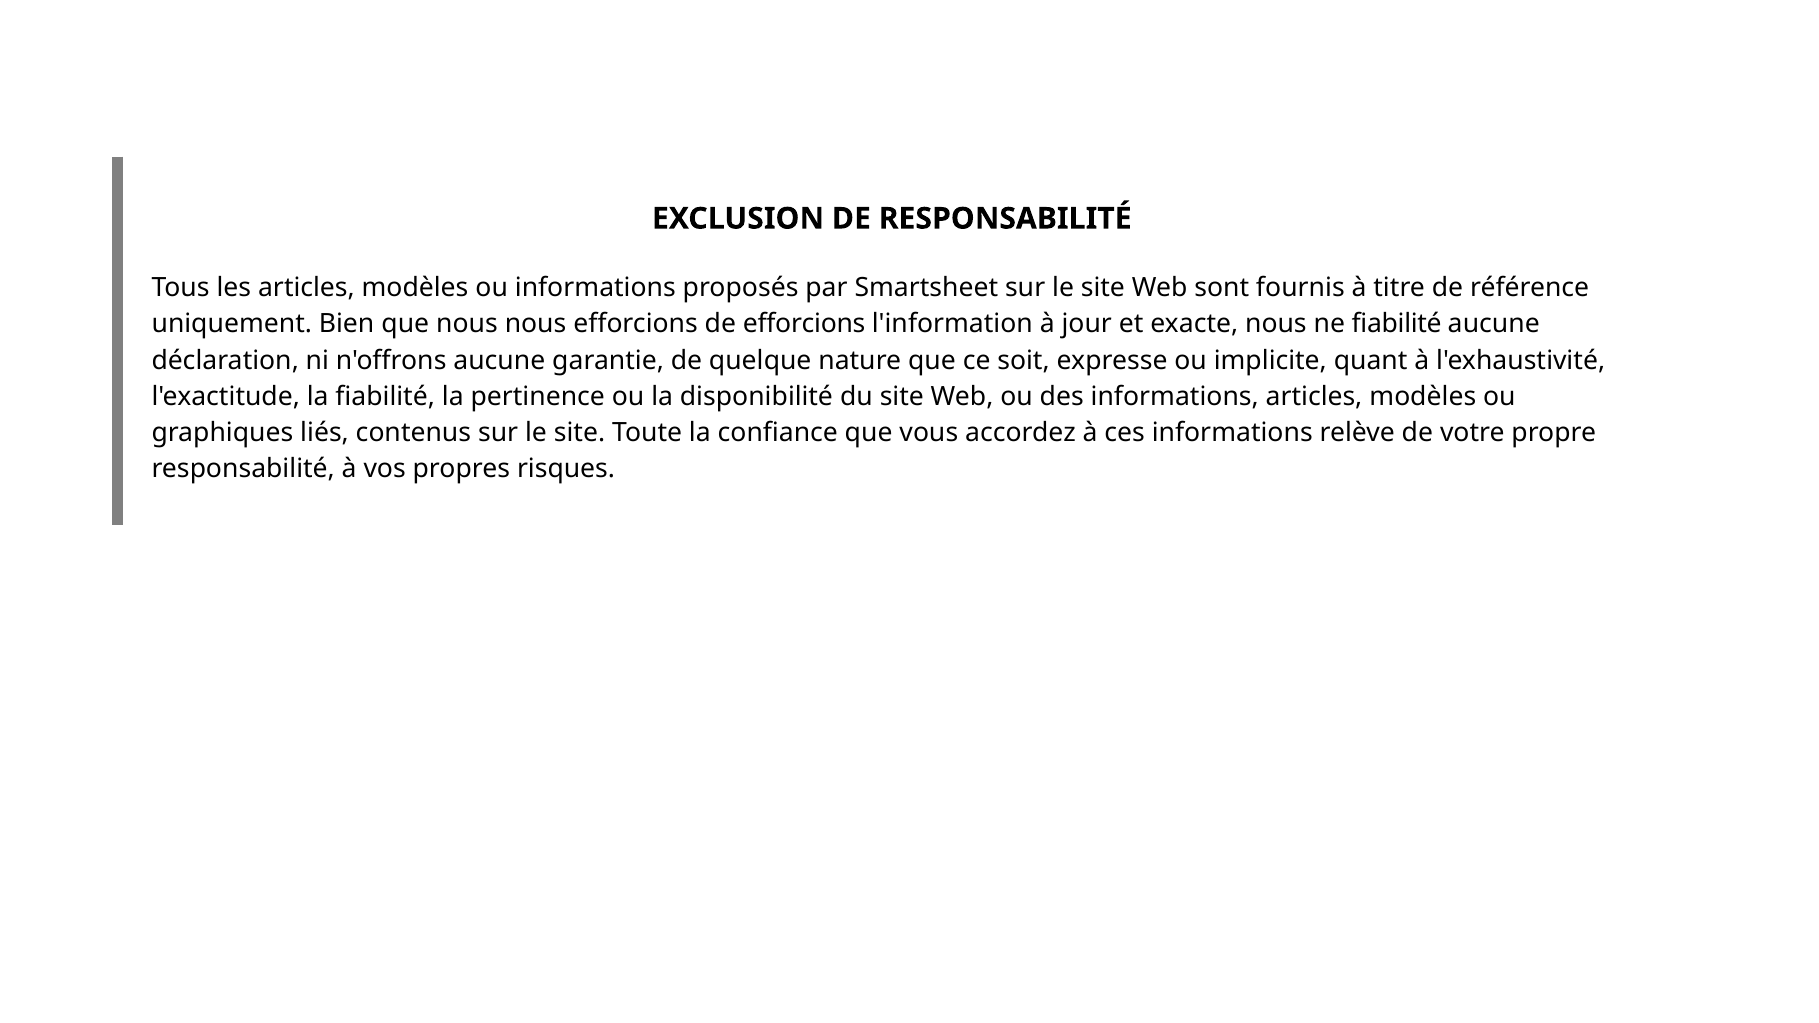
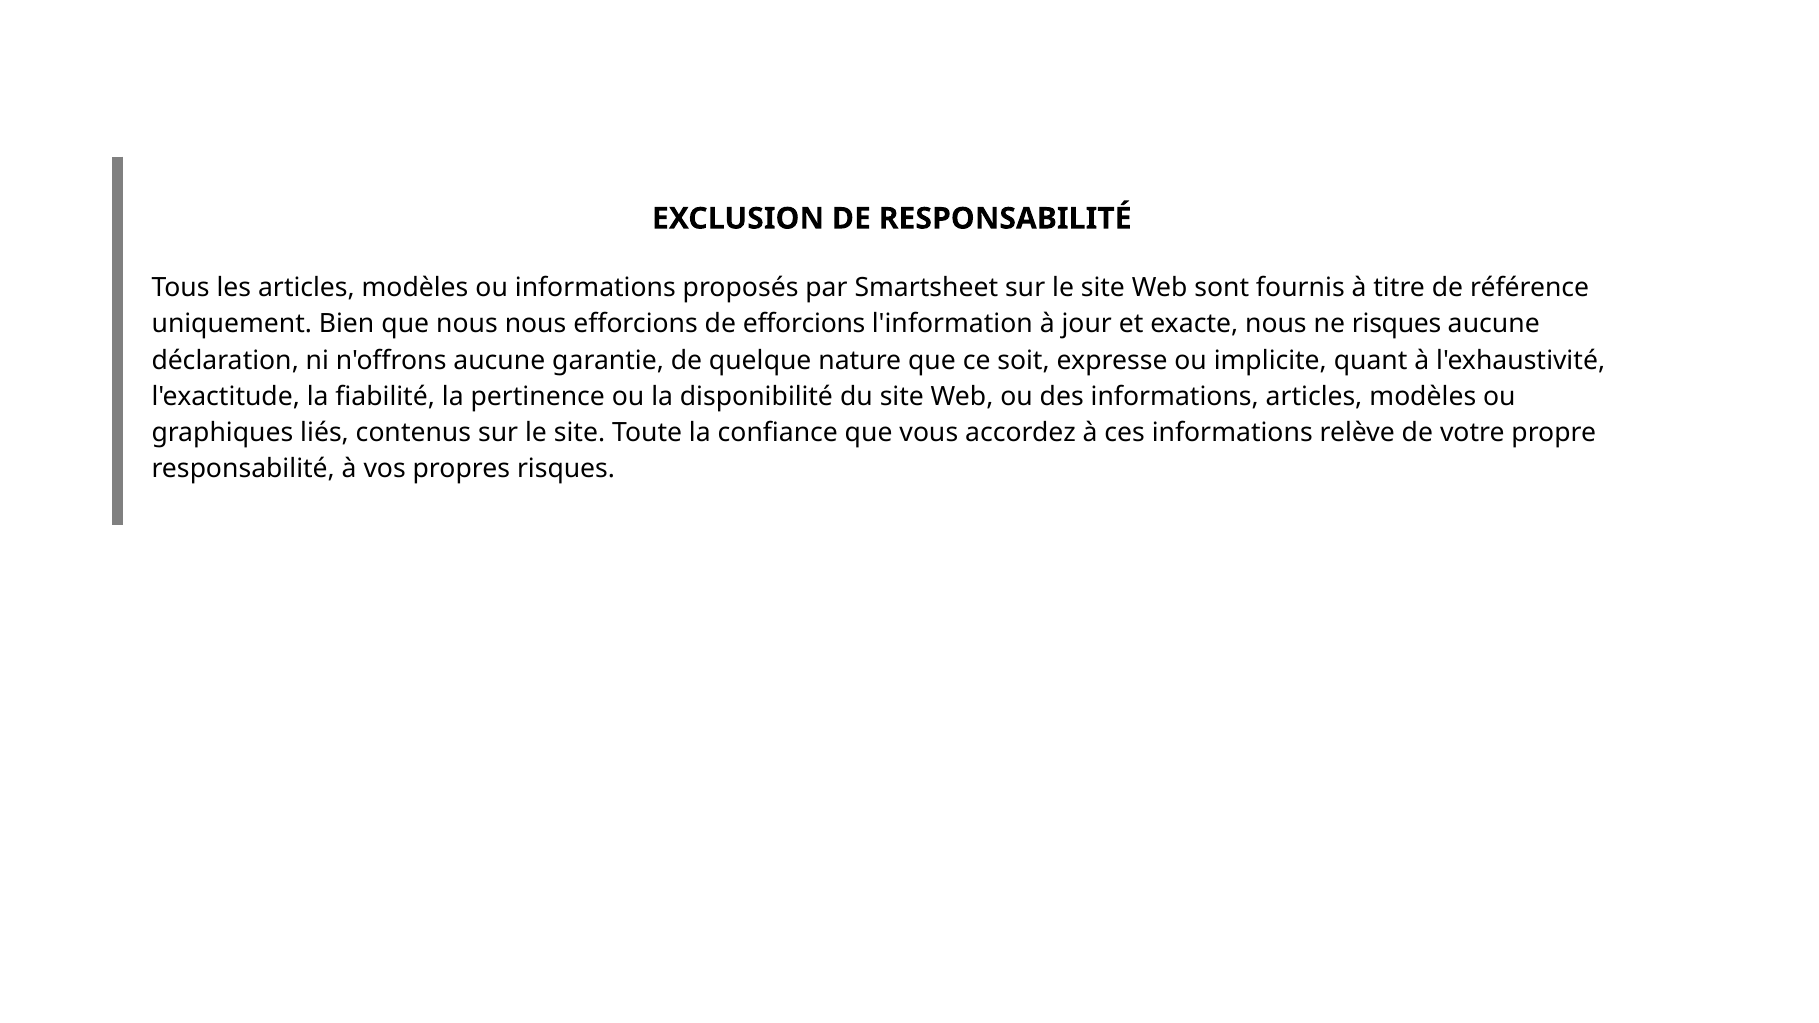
ne fiabilité: fiabilité -> risques (1397, 324)
